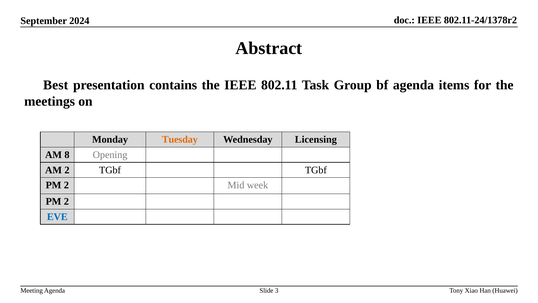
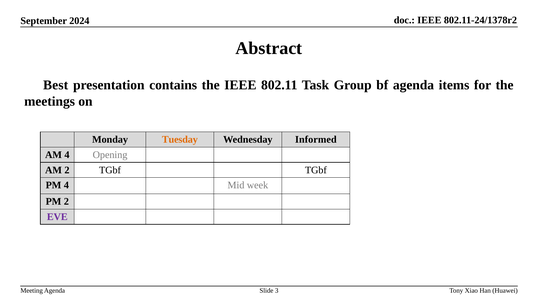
Licensing: Licensing -> Informed (316, 139)
AM 8: 8 -> 4 (67, 155)
2: 2 -> 4 (66, 185)
EVE colour: blue -> purple (57, 217)
